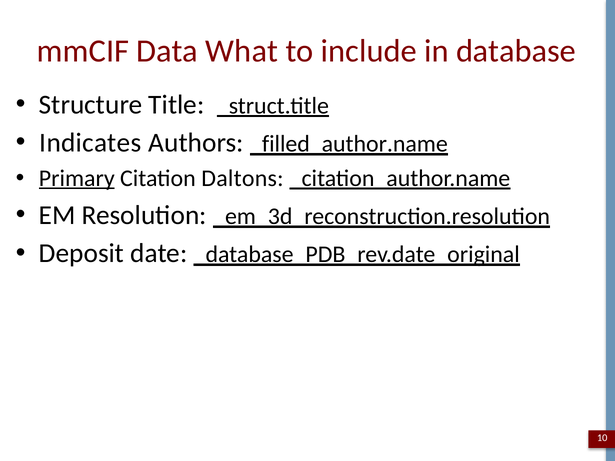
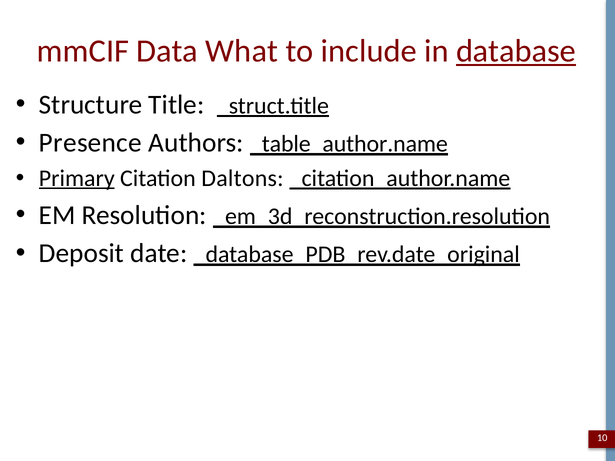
database underline: none -> present (516, 51)
Indicates: Indicates -> Presence (90, 143)
_filled_author.name: _filled_author.name -> _table_author.name (349, 144)
